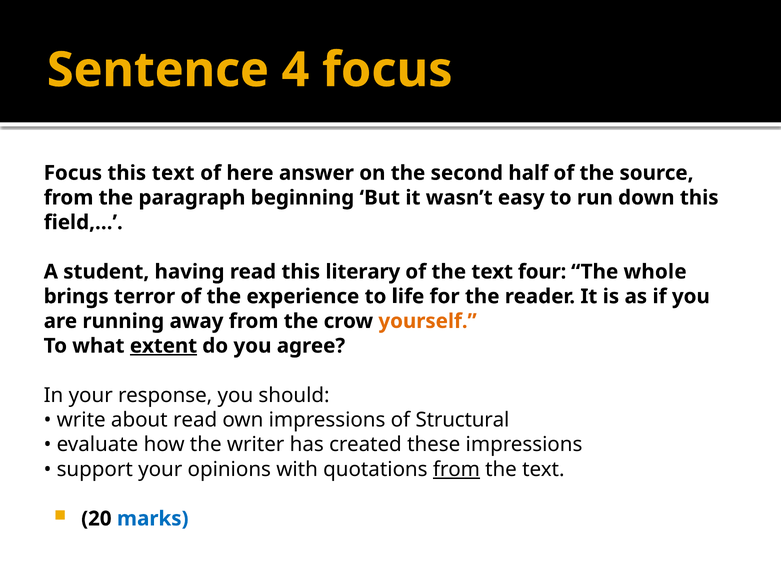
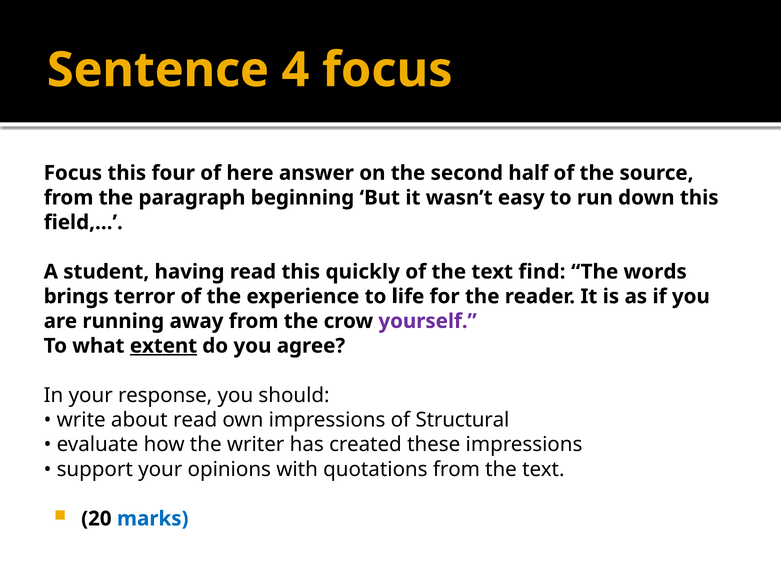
this text: text -> four (173, 173)
literary: literary -> quickly (363, 272)
four: four -> find (542, 272)
whole: whole -> words (655, 272)
yourself colour: orange -> purple (428, 322)
from underline: present -> none (456, 470)
